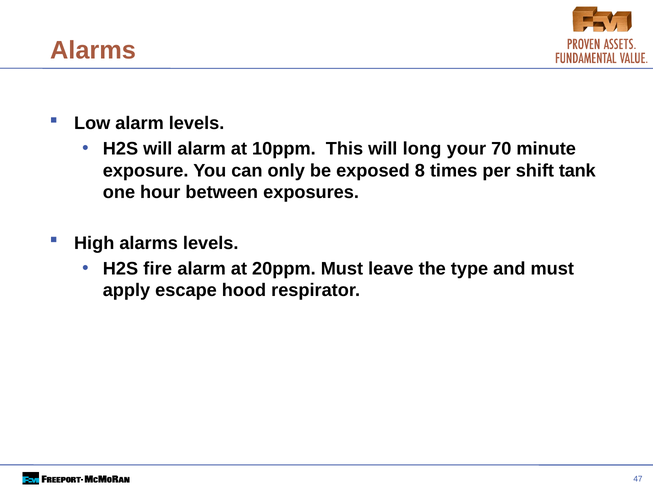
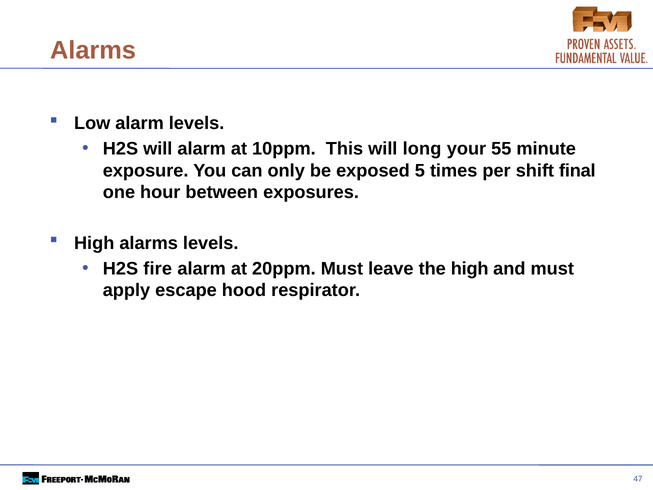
70: 70 -> 55 (501, 149)
8: 8 -> 5 (420, 171)
tank: tank -> final (577, 171)
the type: type -> high (470, 269)
